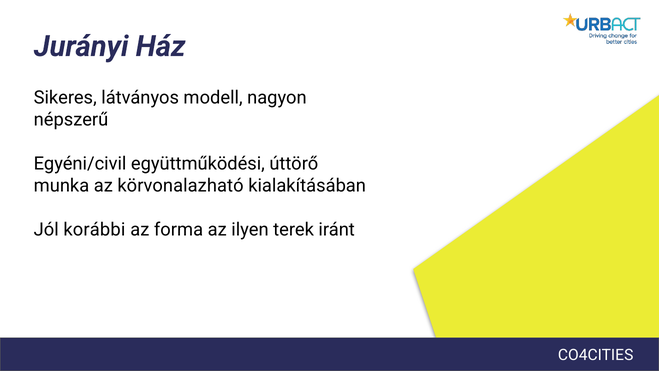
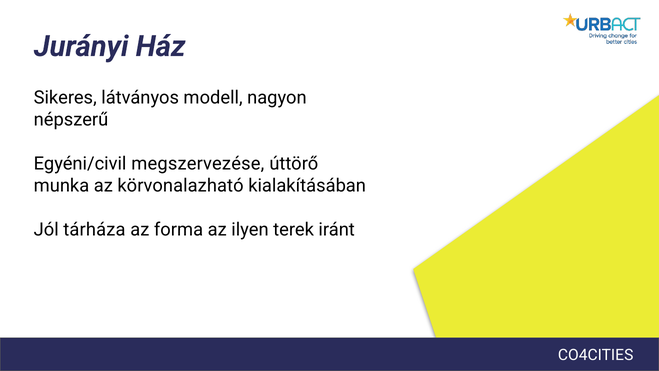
együttműködési: együttműködési -> megszervezése (198, 163)
korábbi: korábbi -> tárháza (94, 229)
